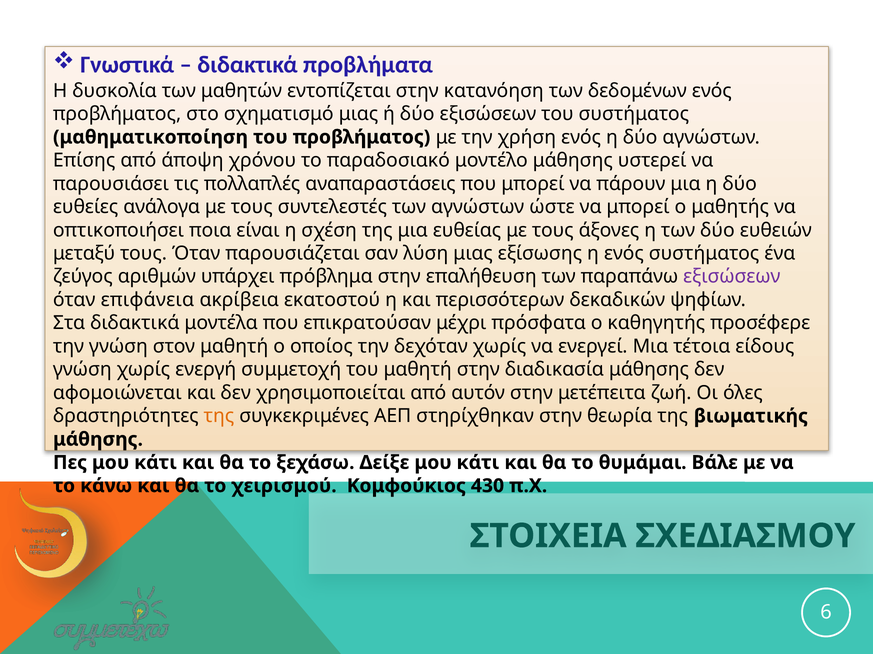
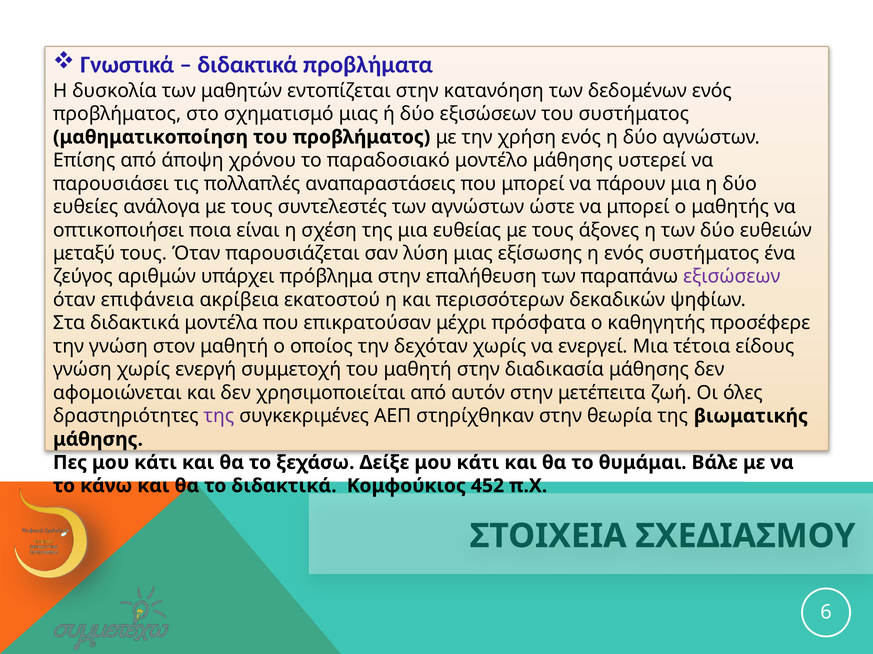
της colour: orange -> purple (219, 417)
το χειρισμού: χειρισμού -> διδακτικά (284, 486)
430: 430 -> 452 (487, 486)
